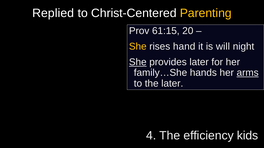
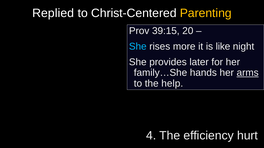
61:15: 61:15 -> 39:15 (166, 31)
She colour: yellow -> light blue (138, 47)
hand: hand -> more (184, 47)
will: will -> like (223, 47)
She underline: present -> none (138, 62)
the later: later -> help (172, 84)
kids: kids -> hurt (248, 136)
